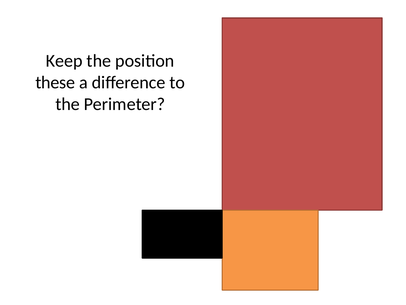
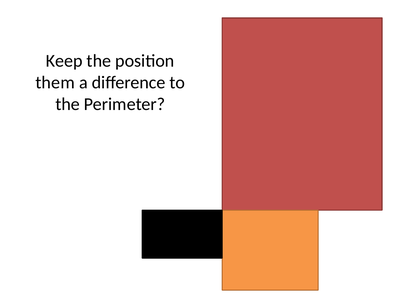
these: these -> them (55, 82)
